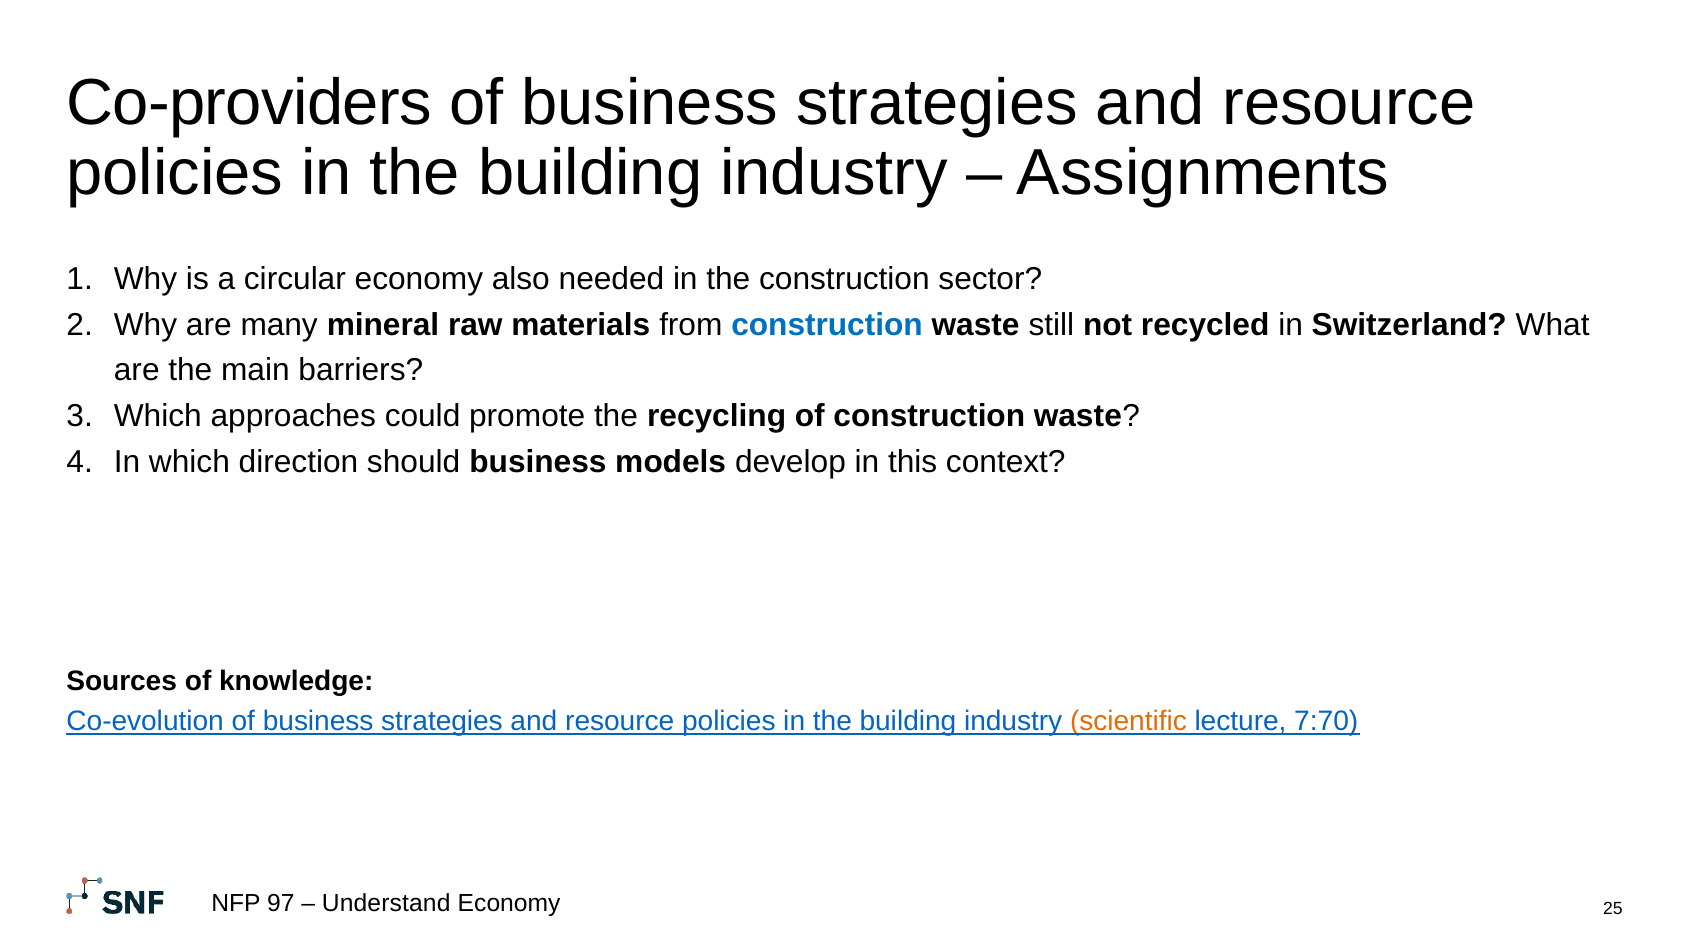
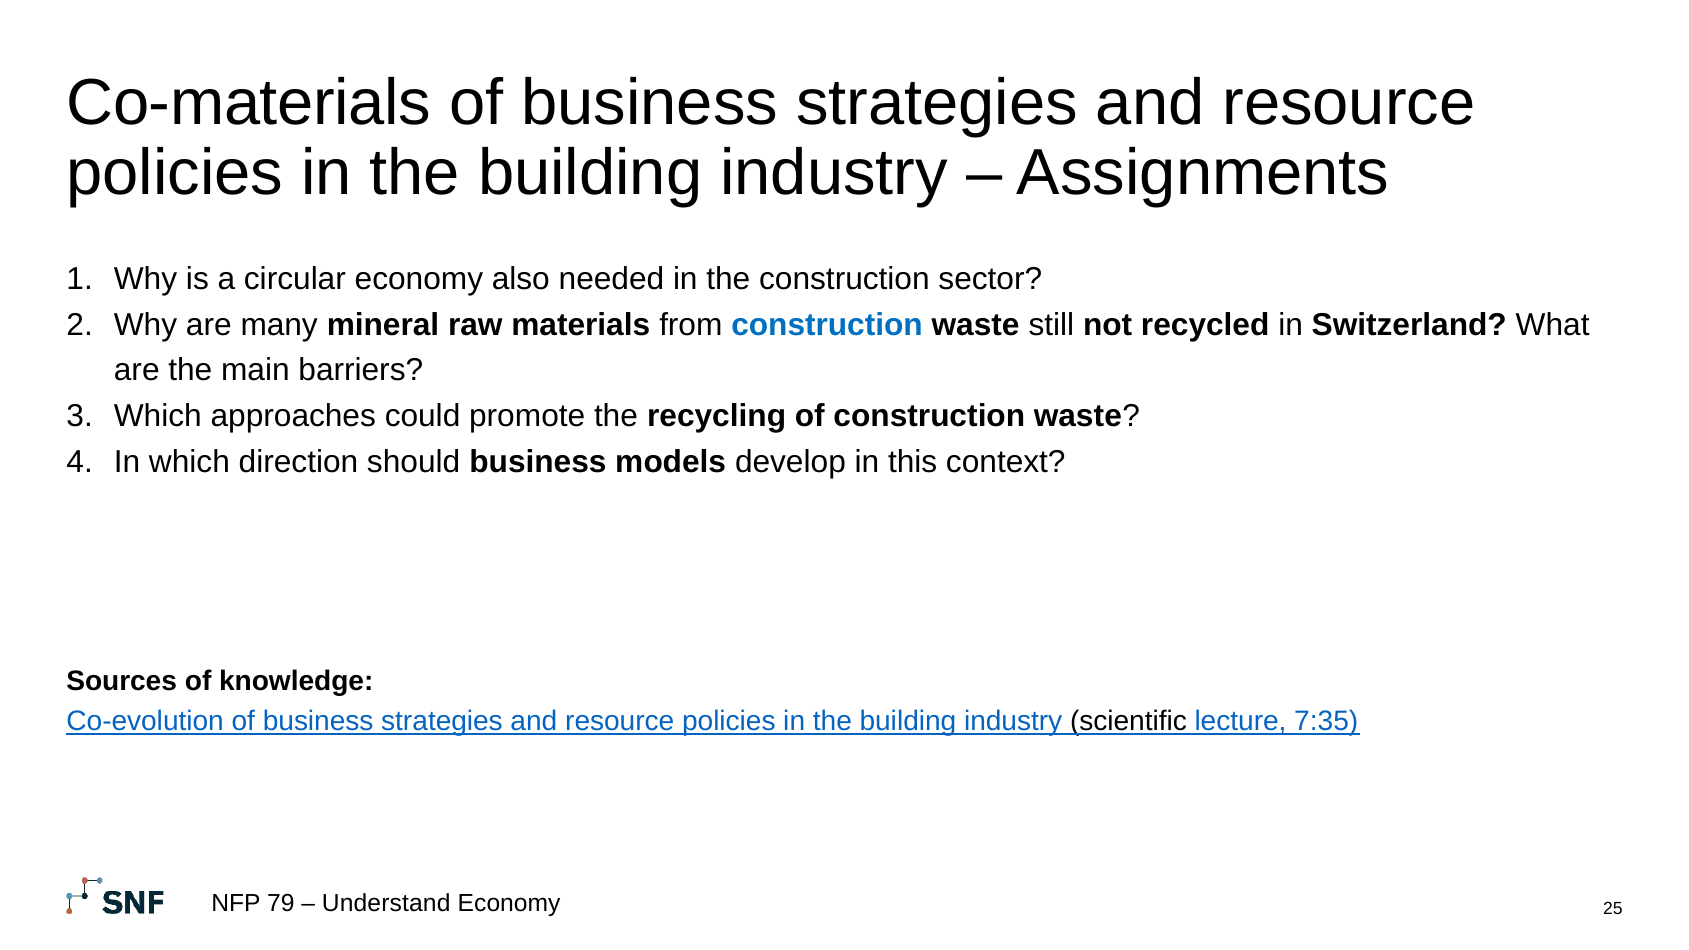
Co-providers: Co-providers -> Co-materials (249, 103)
scientific colour: orange -> black (1128, 722)
7:70: 7:70 -> 7:35 (1326, 722)
97: 97 -> 79 (281, 904)
